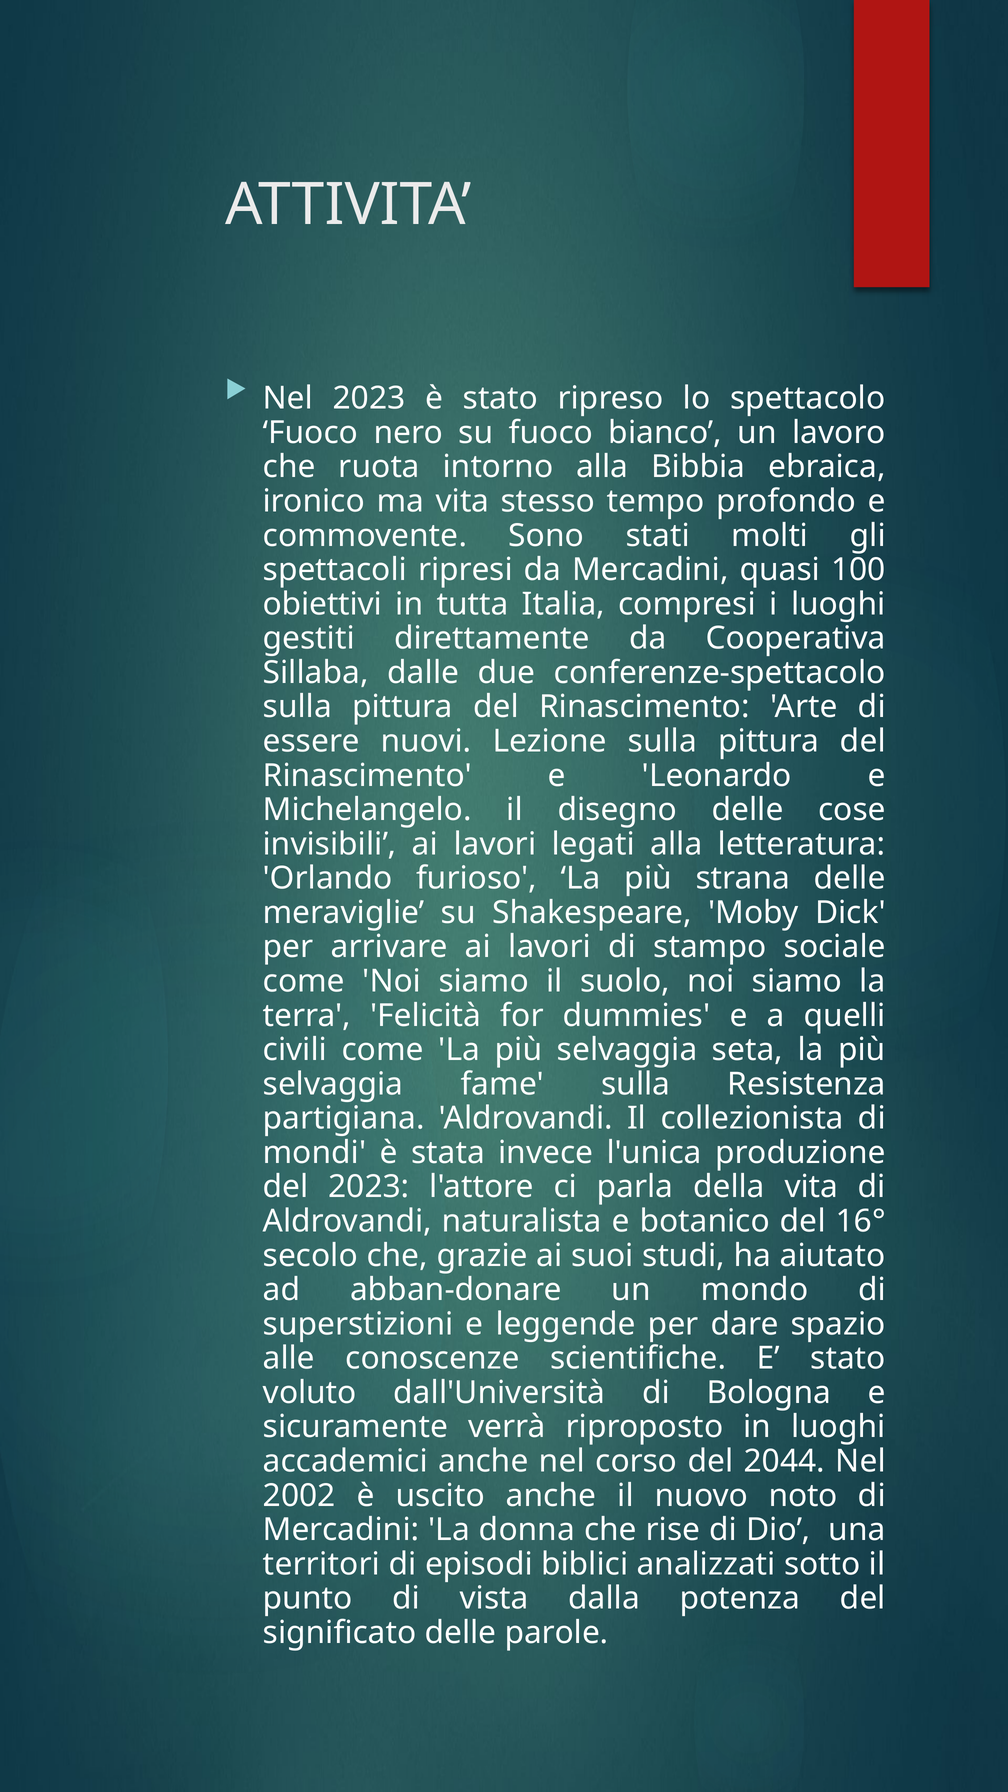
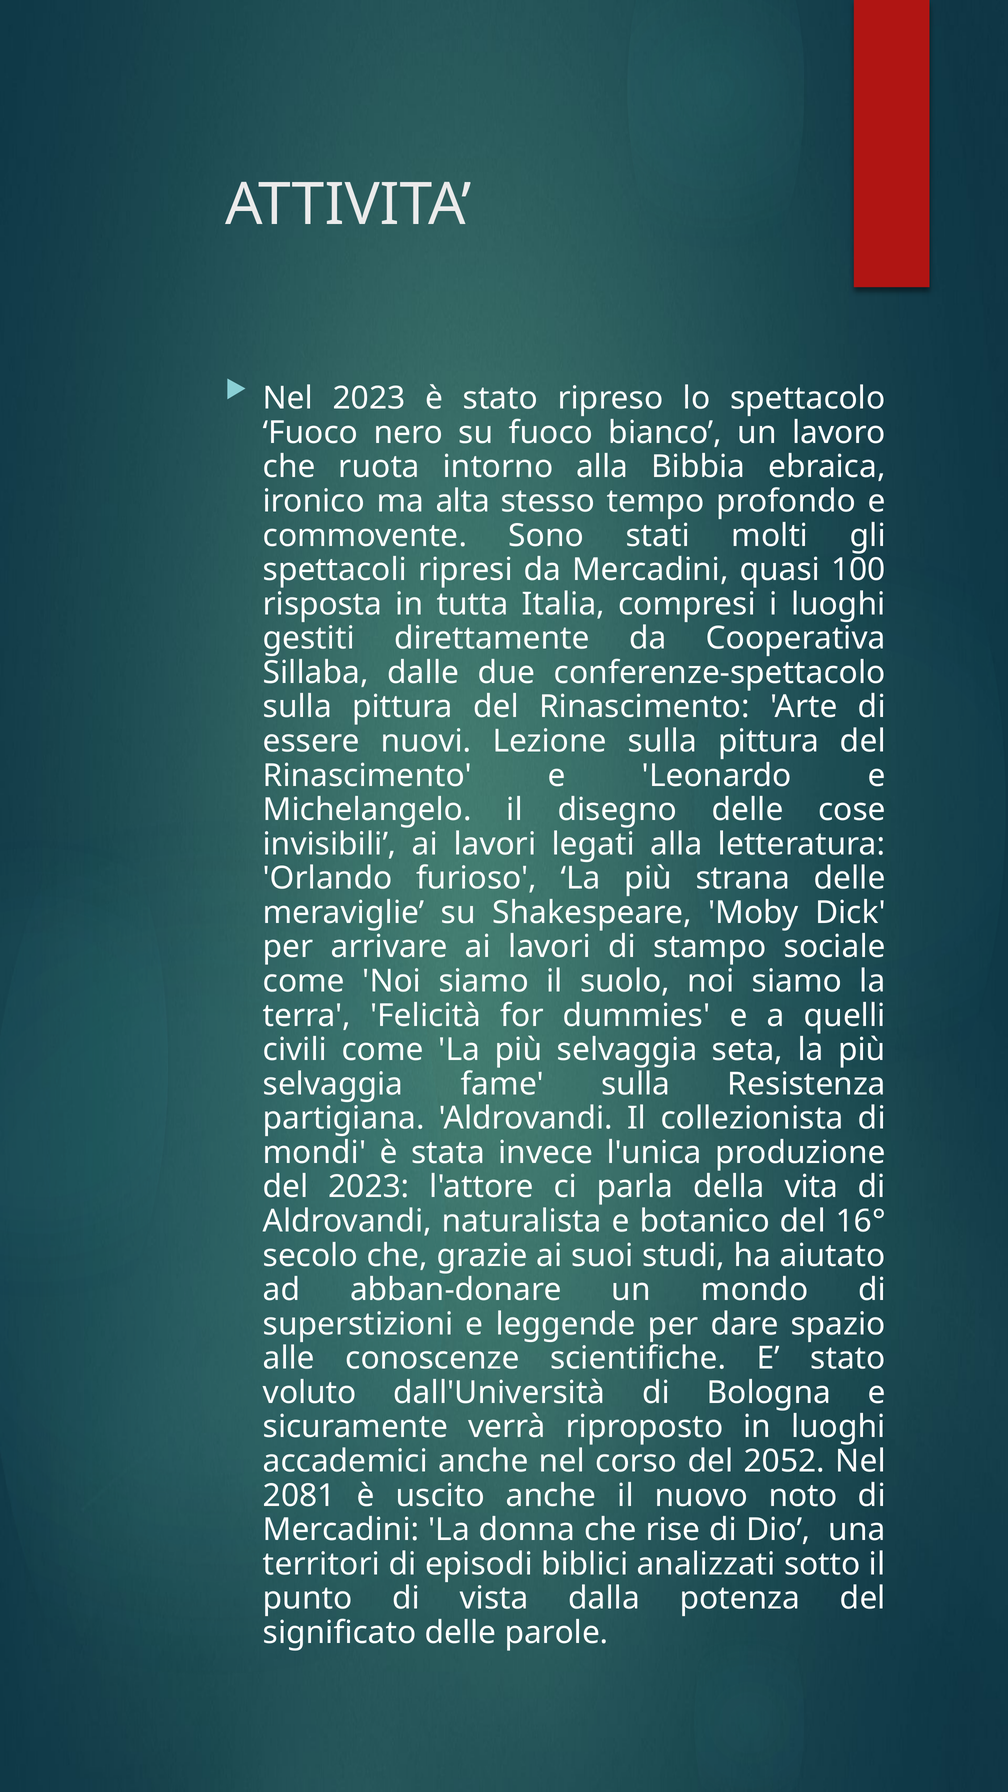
ma vita: vita -> alta (463, 501)
obiettivi: obiettivi -> risposta (322, 604)
2044: 2044 -> 2052 (784, 1461)
2002: 2002 -> 2081 (299, 1496)
